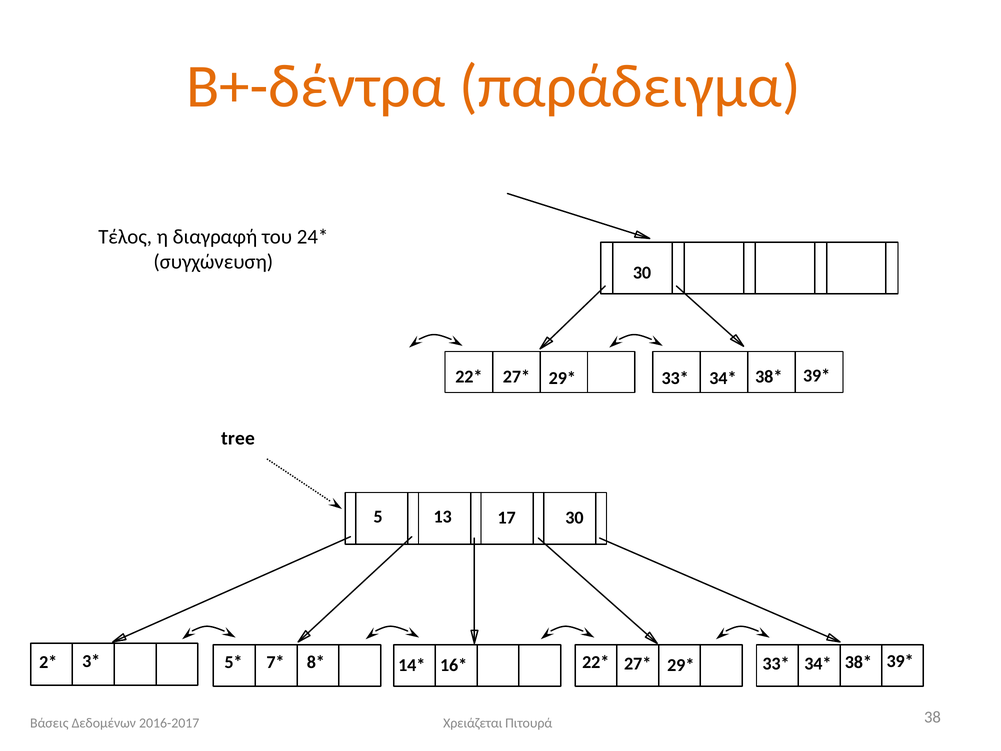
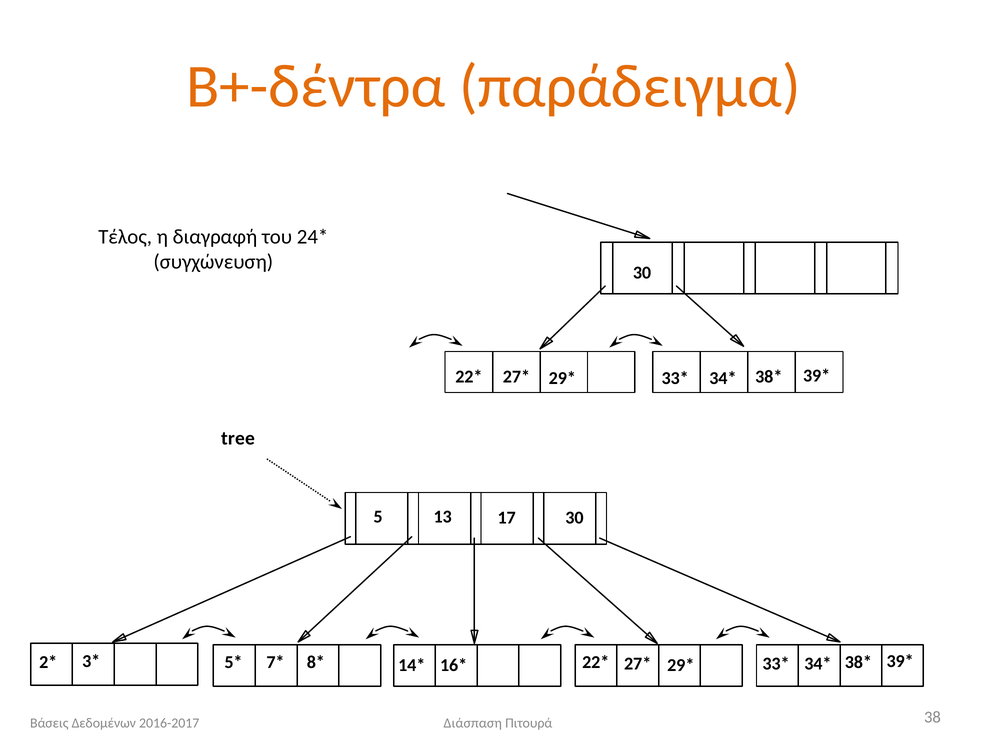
Χρειάζεται: Χρειάζεται -> Διάσπαση (473, 723)
